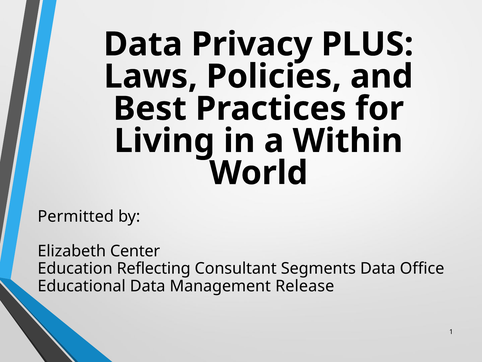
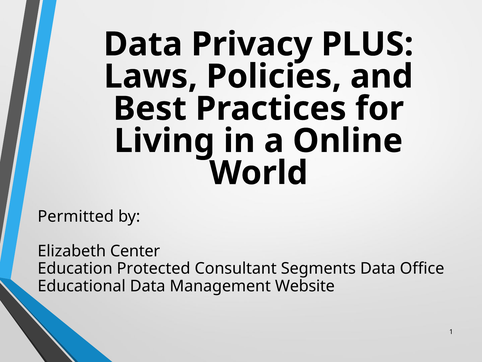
Within: Within -> Online (348, 141)
Reflecting: Reflecting -> Protected (154, 268)
Release: Release -> Website (305, 286)
